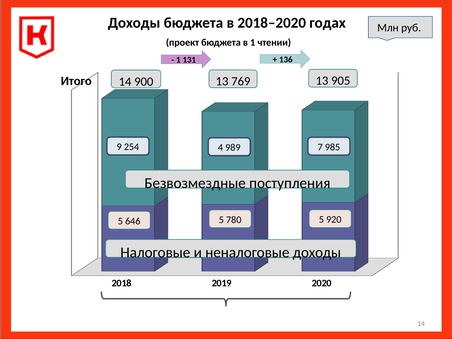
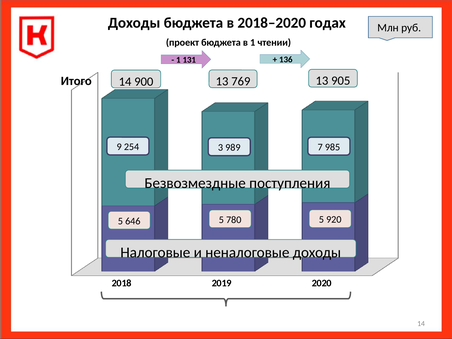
4: 4 -> 3 (221, 148)
